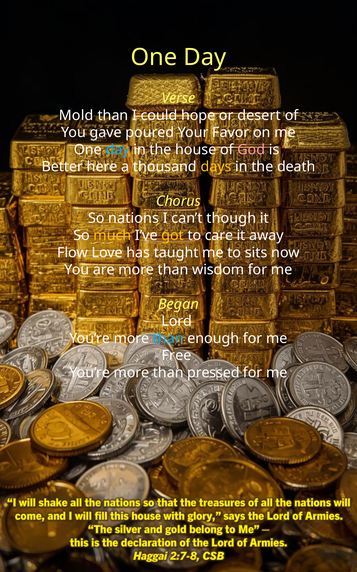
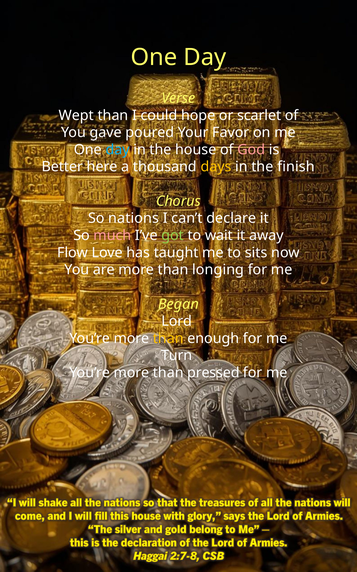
Mold: Mold -> Wept (76, 115)
desert: desert -> scarlet (259, 115)
death: death -> finish (296, 167)
though: though -> declare (231, 218)
much colour: yellow -> pink (112, 235)
got colour: yellow -> light green (173, 235)
care: care -> wait (219, 235)
wisdom: wisdom -> longing (218, 269)
than colour: light blue -> yellow (168, 338)
Free: Free -> Turn (177, 355)
